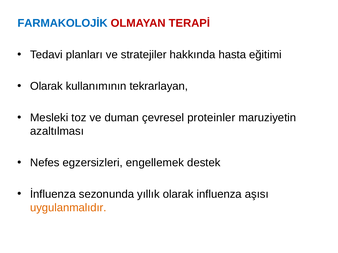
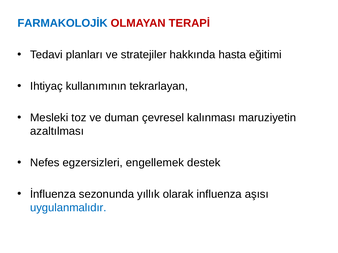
Olarak: Olarak -> Ihtiyaç (46, 86)
proteinler: proteinler -> kalınması (211, 118)
uygulanmalıdır colour: orange -> blue (68, 208)
